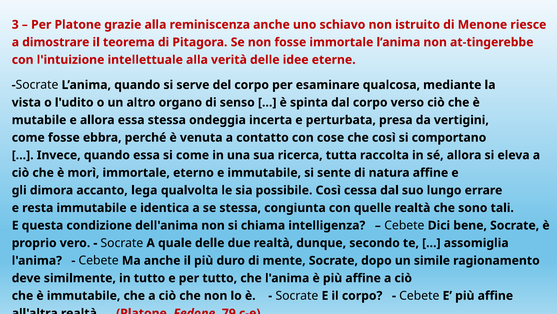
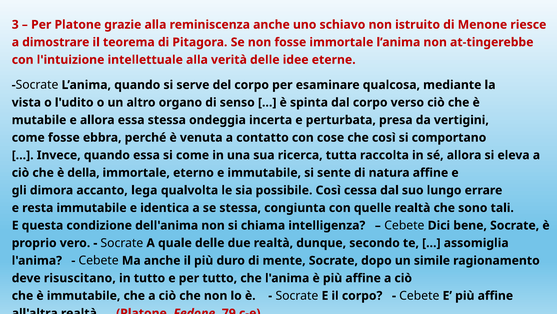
morì: morì -> della (83, 172)
similmente: similmente -> risuscitano (80, 278)
